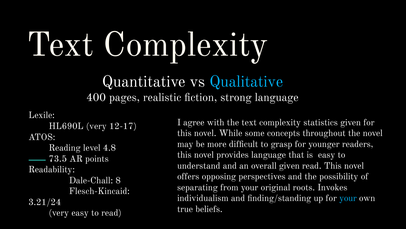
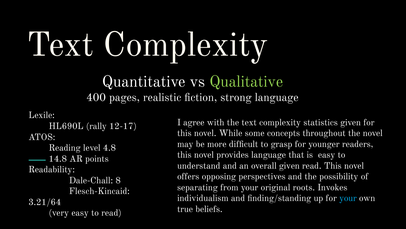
Qualitative colour: light blue -> light green (246, 81)
HL690L very: very -> rally (96, 126)
73.5: 73.5 -> 14.8 (58, 158)
3.21/24: 3.21/24 -> 3.21/64 (45, 202)
